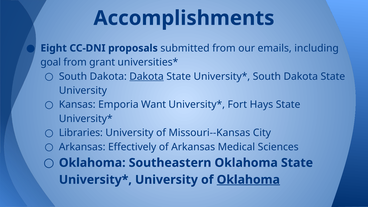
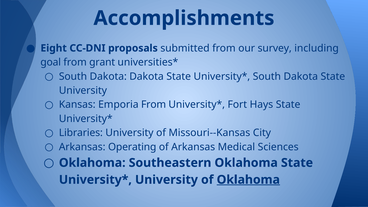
emails: emails -> survey (275, 48)
Dakota underline: present -> none (147, 76)
Emporia Want: Want -> From (154, 105)
Effectively: Effectively -> Operating (132, 147)
